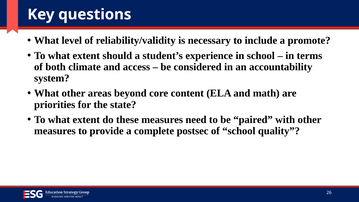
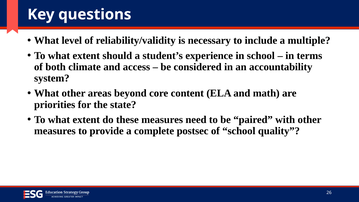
promote: promote -> multiple (309, 40)
